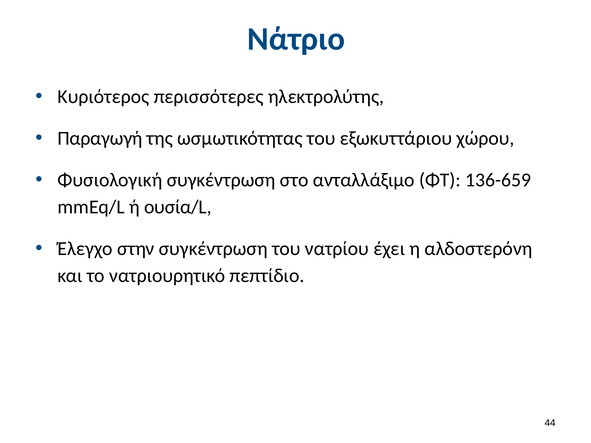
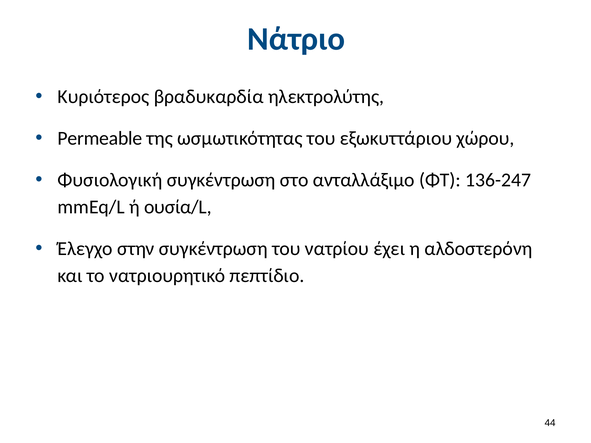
περισσότερες: περισσότερες -> βραδυκαρδία (209, 97)
Παραγωγή: Παραγωγή -> Permeable (100, 139)
136-659: 136-659 -> 136-247 (498, 180)
